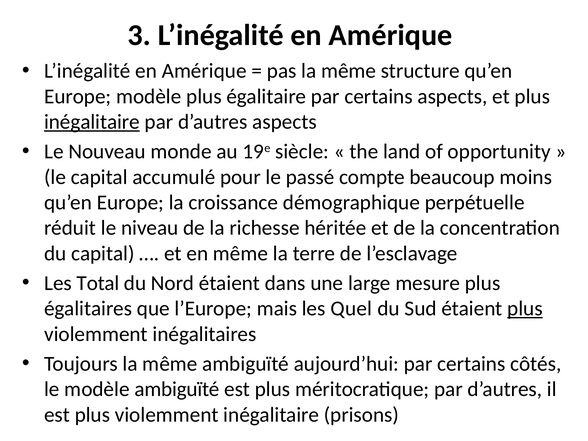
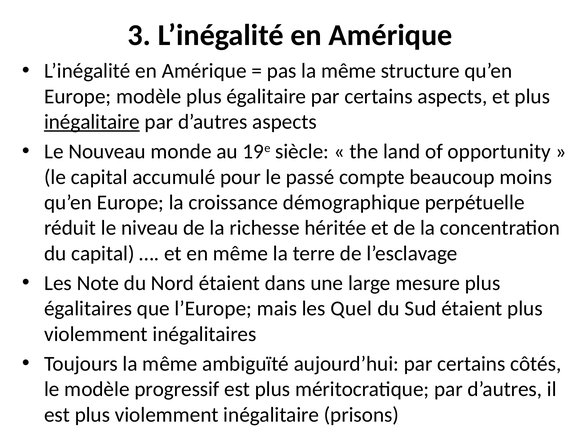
Total: Total -> Note (98, 283)
plus underline: present -> none (525, 309)
modèle ambiguïté: ambiguïté -> progressif (177, 389)
